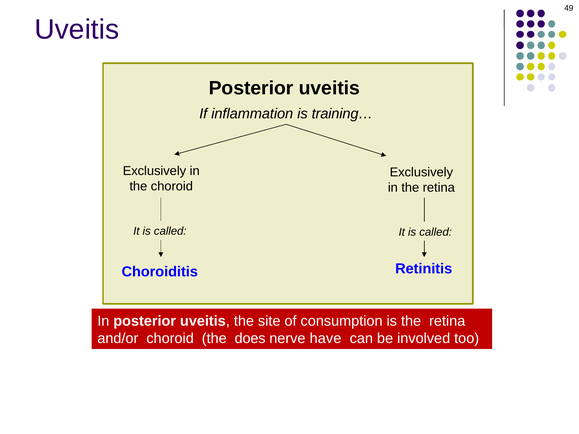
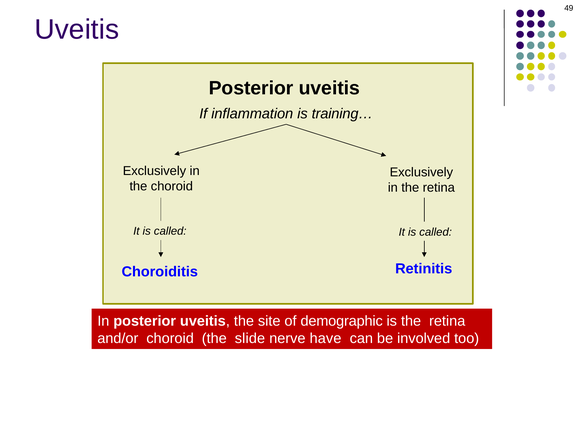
consumption: consumption -> demographic (342, 321)
does: does -> slide (250, 339)
